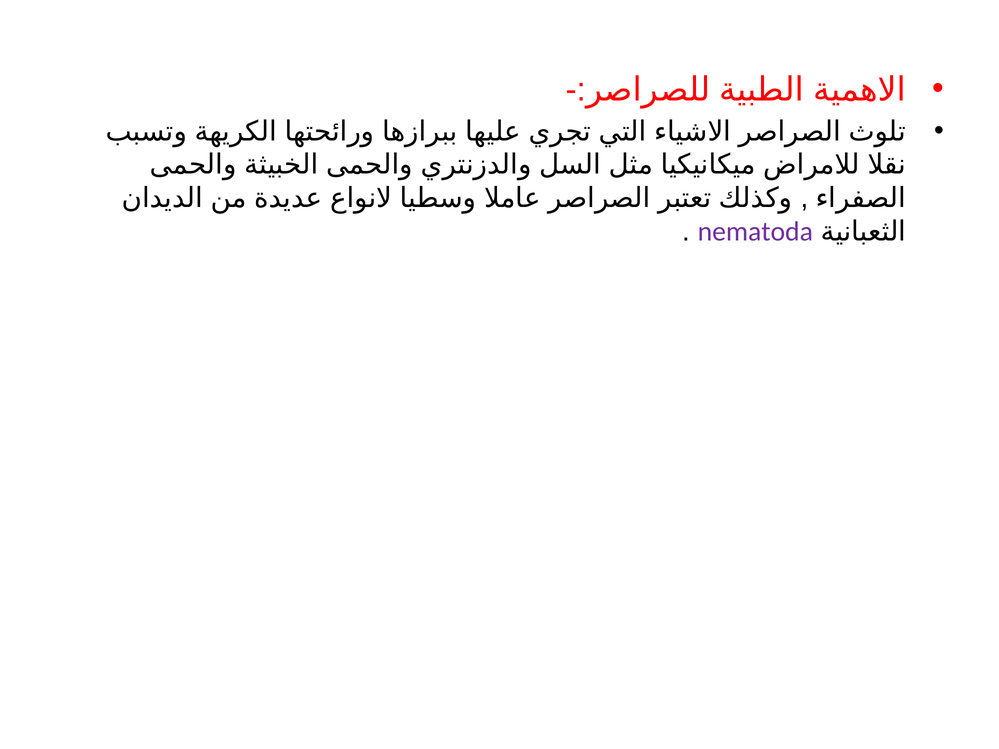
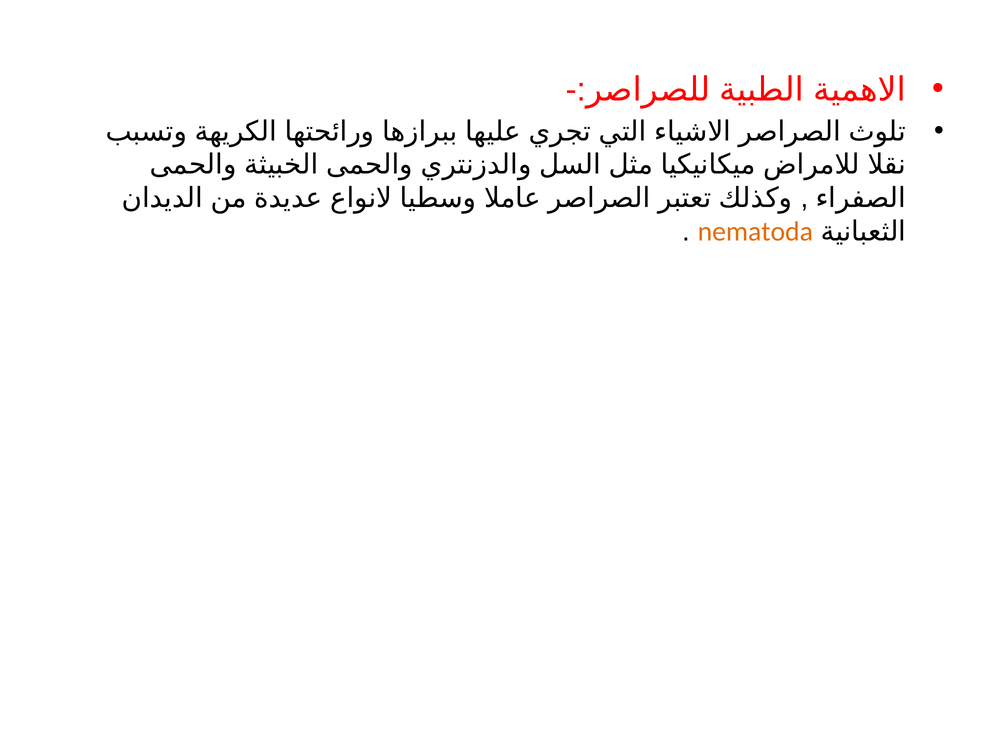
nematoda colour: purple -> orange (755, 231)
